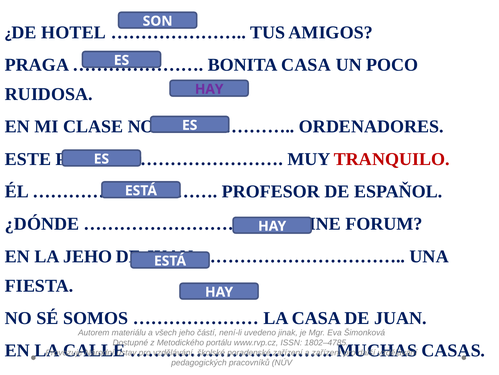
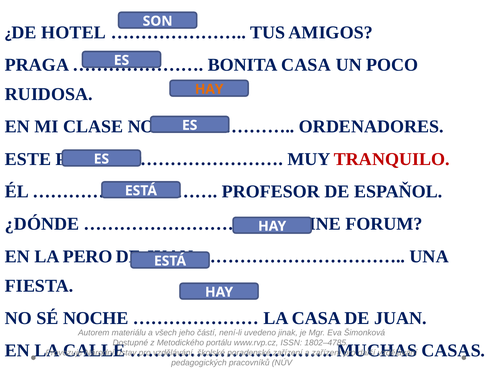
HAY colour: purple -> orange (209, 89)
LA JEHO: JEHO -> PERO (88, 256)
SOMOS: SOMOS -> NOCHE (96, 318)
